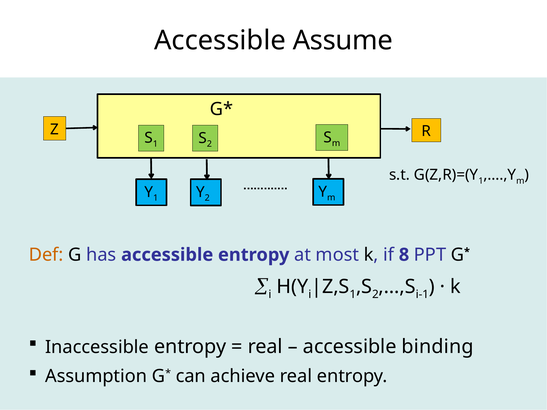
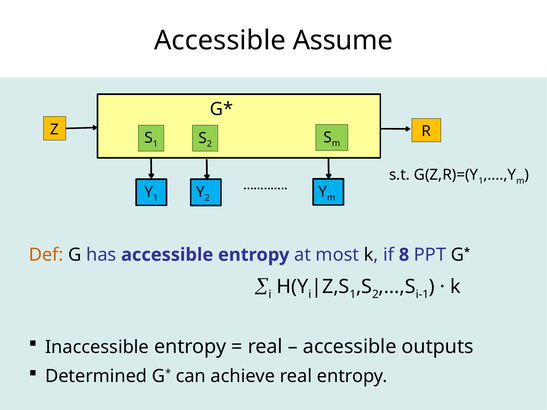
binding: binding -> outputs (438, 347)
Assumption: Assumption -> Determined (96, 376)
